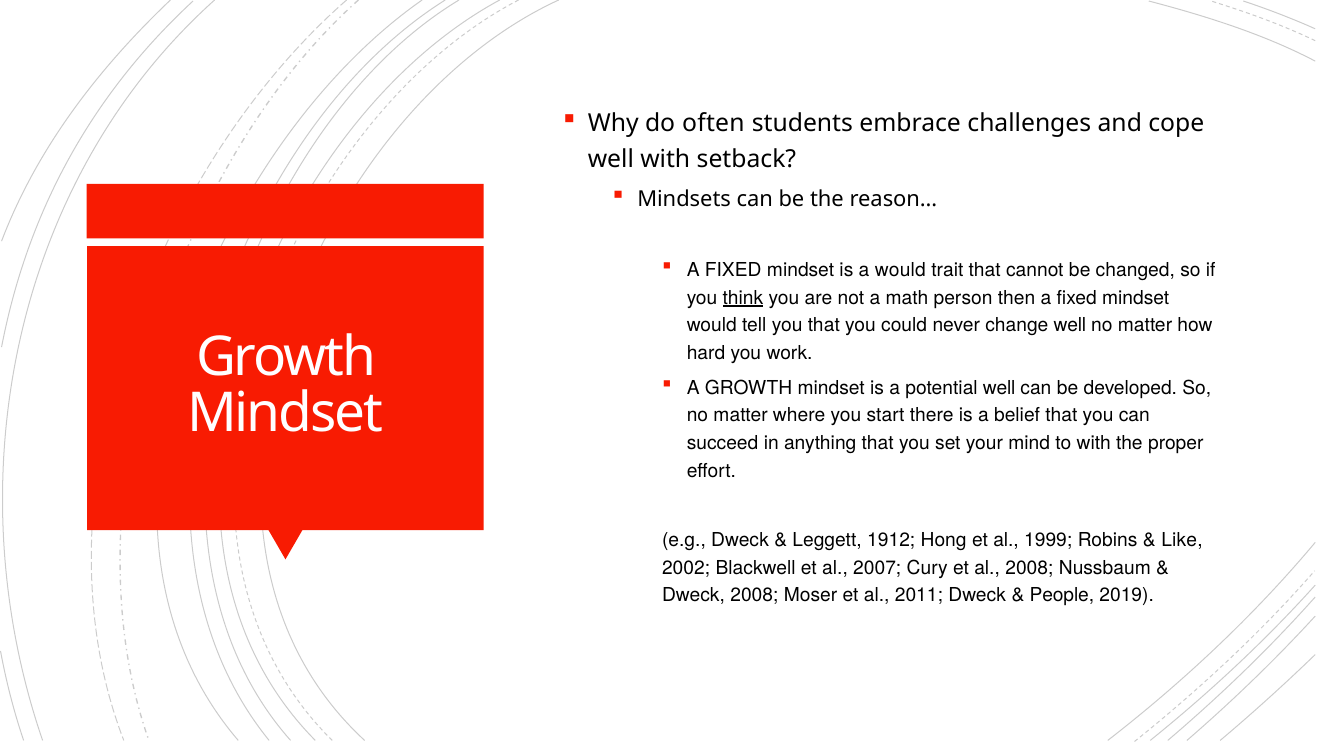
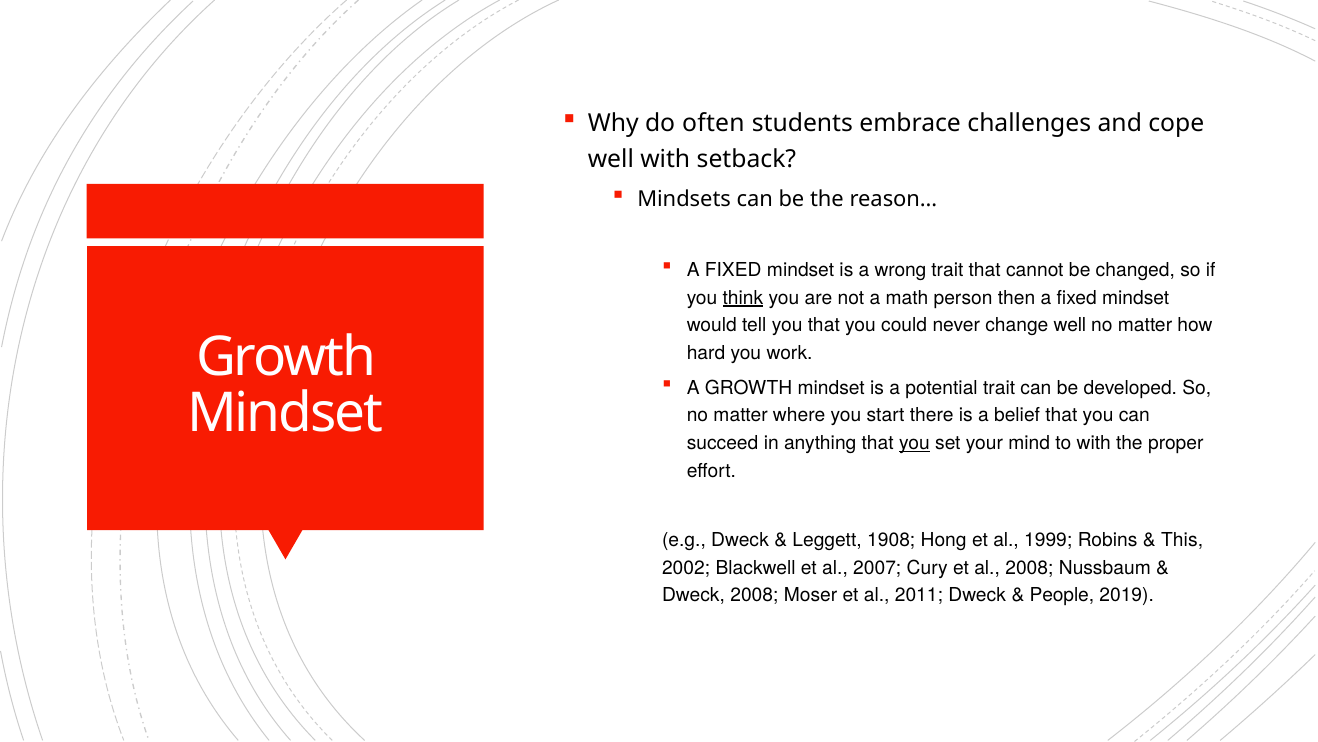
a would: would -> wrong (900, 270)
potential well: well -> trait (999, 387)
you underline: none -> present (914, 443)
1912: 1912 -> 1908 (891, 540)
Like: Like -> This (1182, 540)
